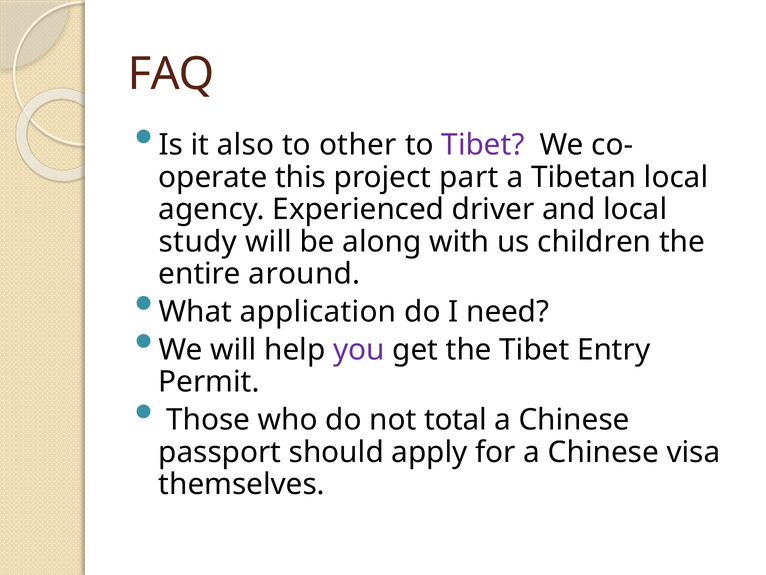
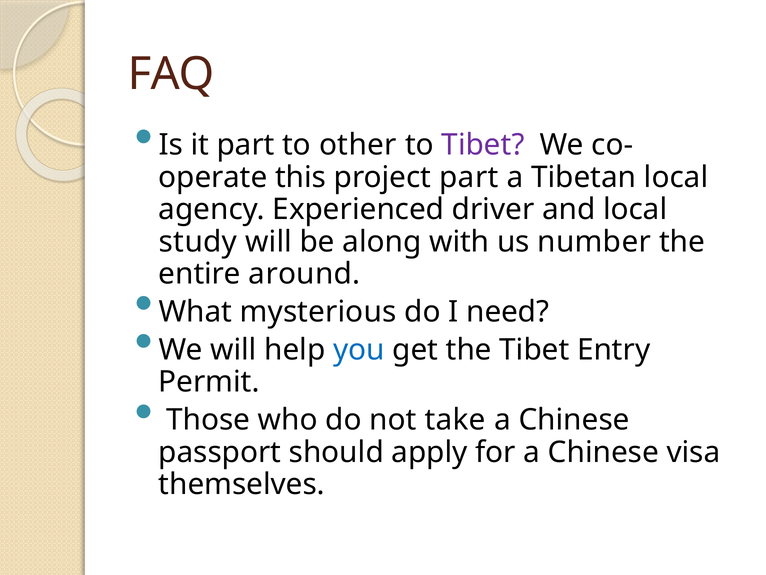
it also: also -> part (246, 145)
children: children -> number (594, 242)
application: application -> mysterious (318, 312)
you colour: purple -> blue (359, 350)
total: total -> take (455, 420)
